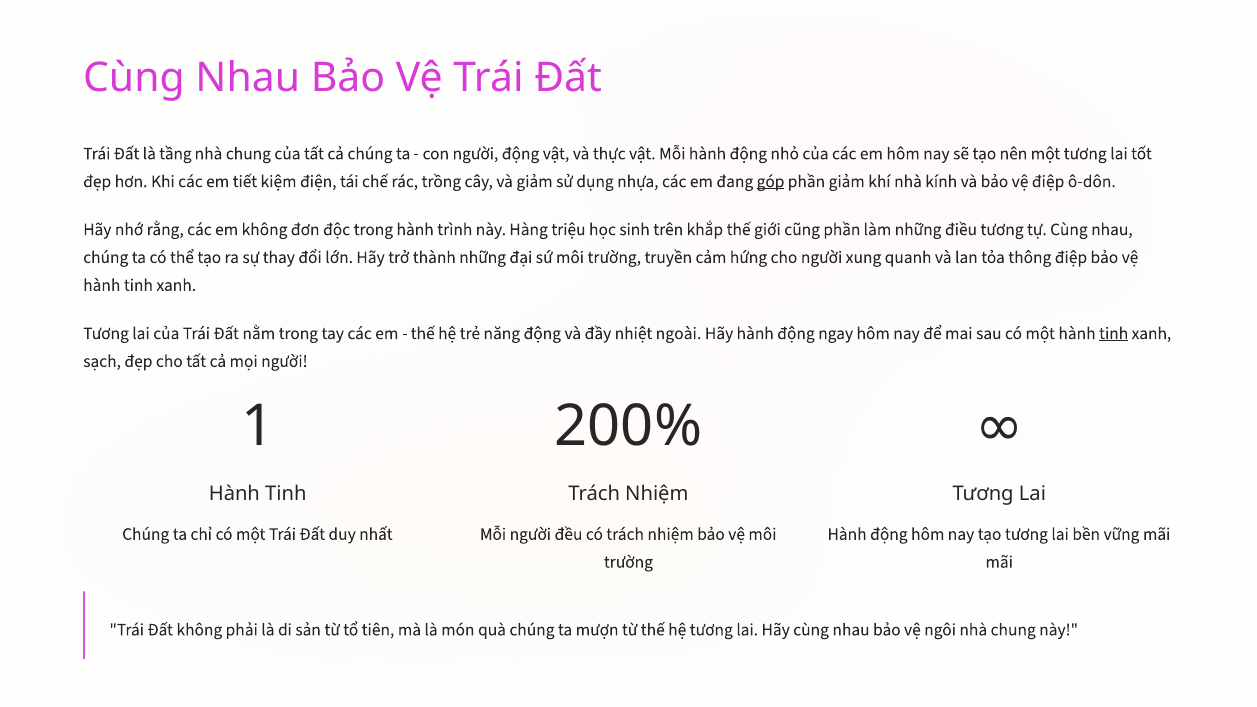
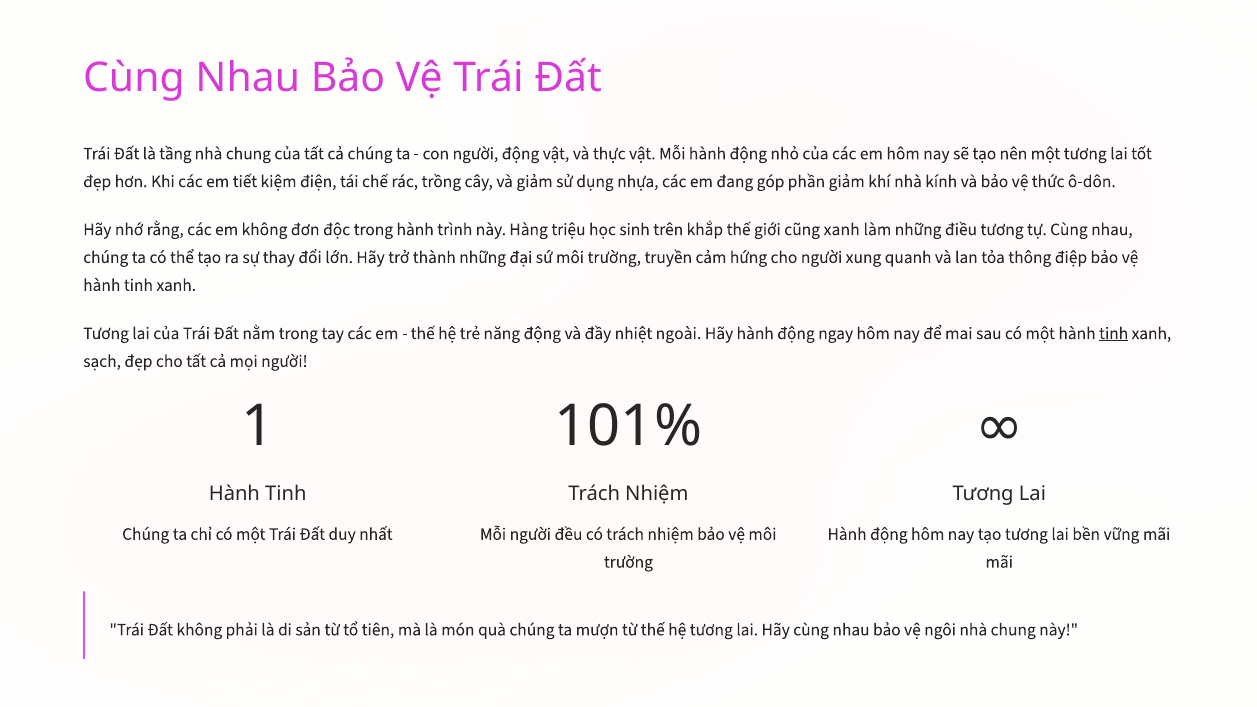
góp underline: present -> none (771, 181)
vệ điệp: điệp -> thức (1048, 181)
cũng phần: phần -> xanh (842, 229)
200%: 200% -> 101% (628, 427)
